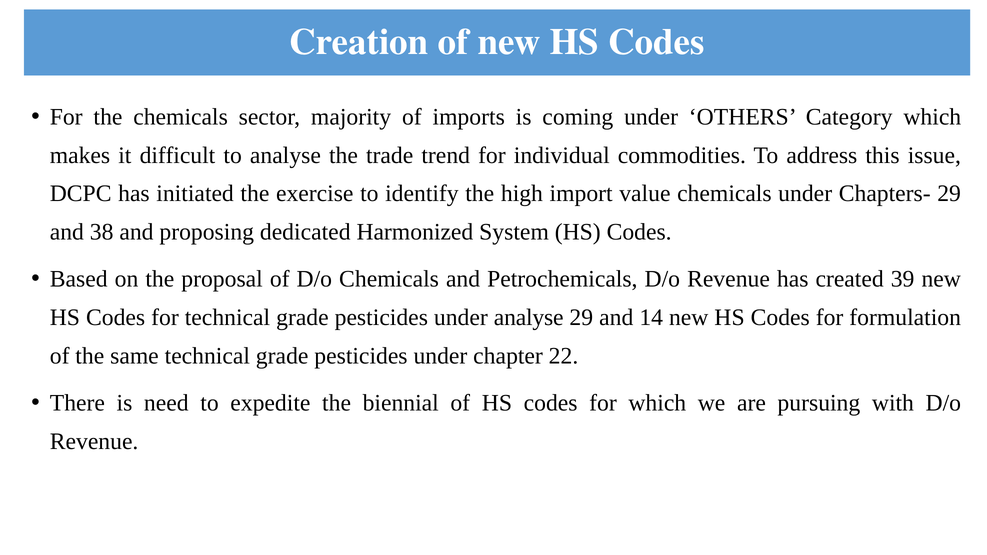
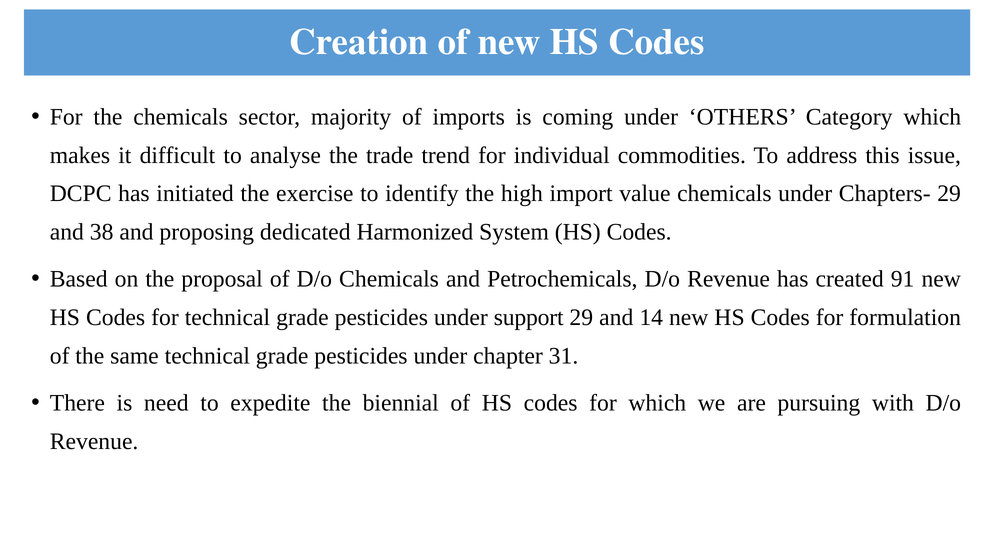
39: 39 -> 91 (903, 279)
under analyse: analyse -> support (529, 318)
22: 22 -> 31 (564, 356)
